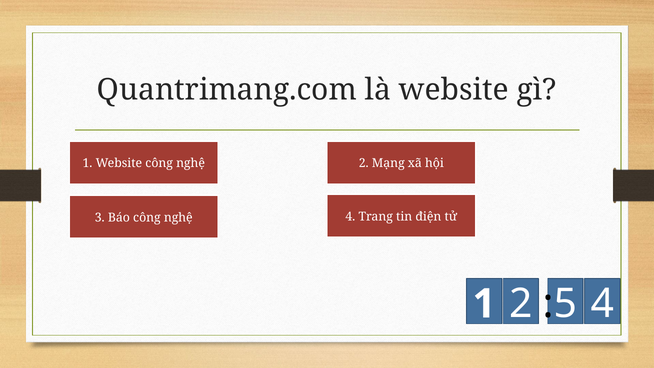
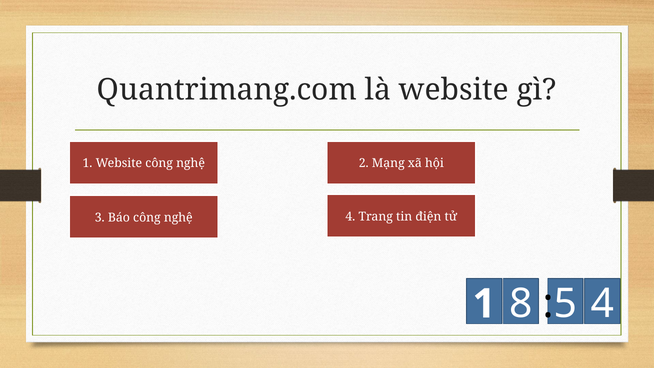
1 2: 2 -> 8 (521, 304)
